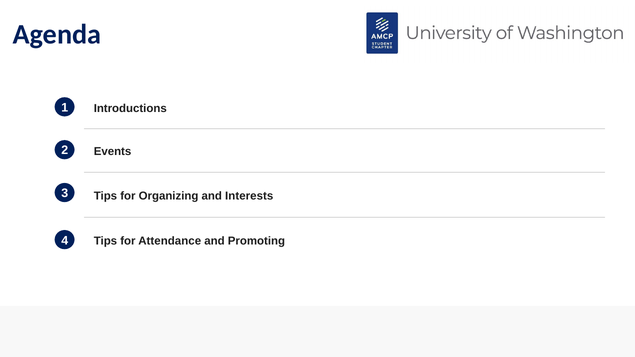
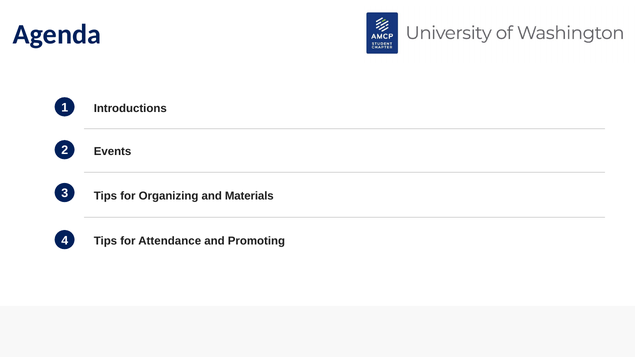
Interests: Interests -> Materials (249, 196)
